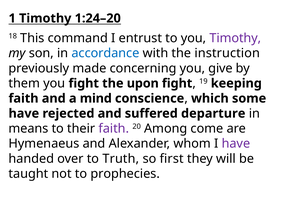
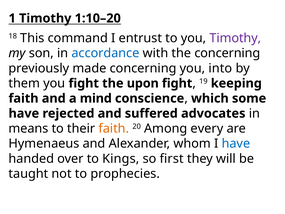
1:24–20: 1:24–20 -> 1:10–20 (98, 18)
the instruction: instruction -> concerning (227, 53)
give: give -> into (220, 68)
departure: departure -> advocates (213, 113)
faith colour: purple -> orange (114, 128)
come: come -> every (207, 128)
have colour: purple -> blue (236, 143)
Truth: Truth -> Kings (121, 158)
